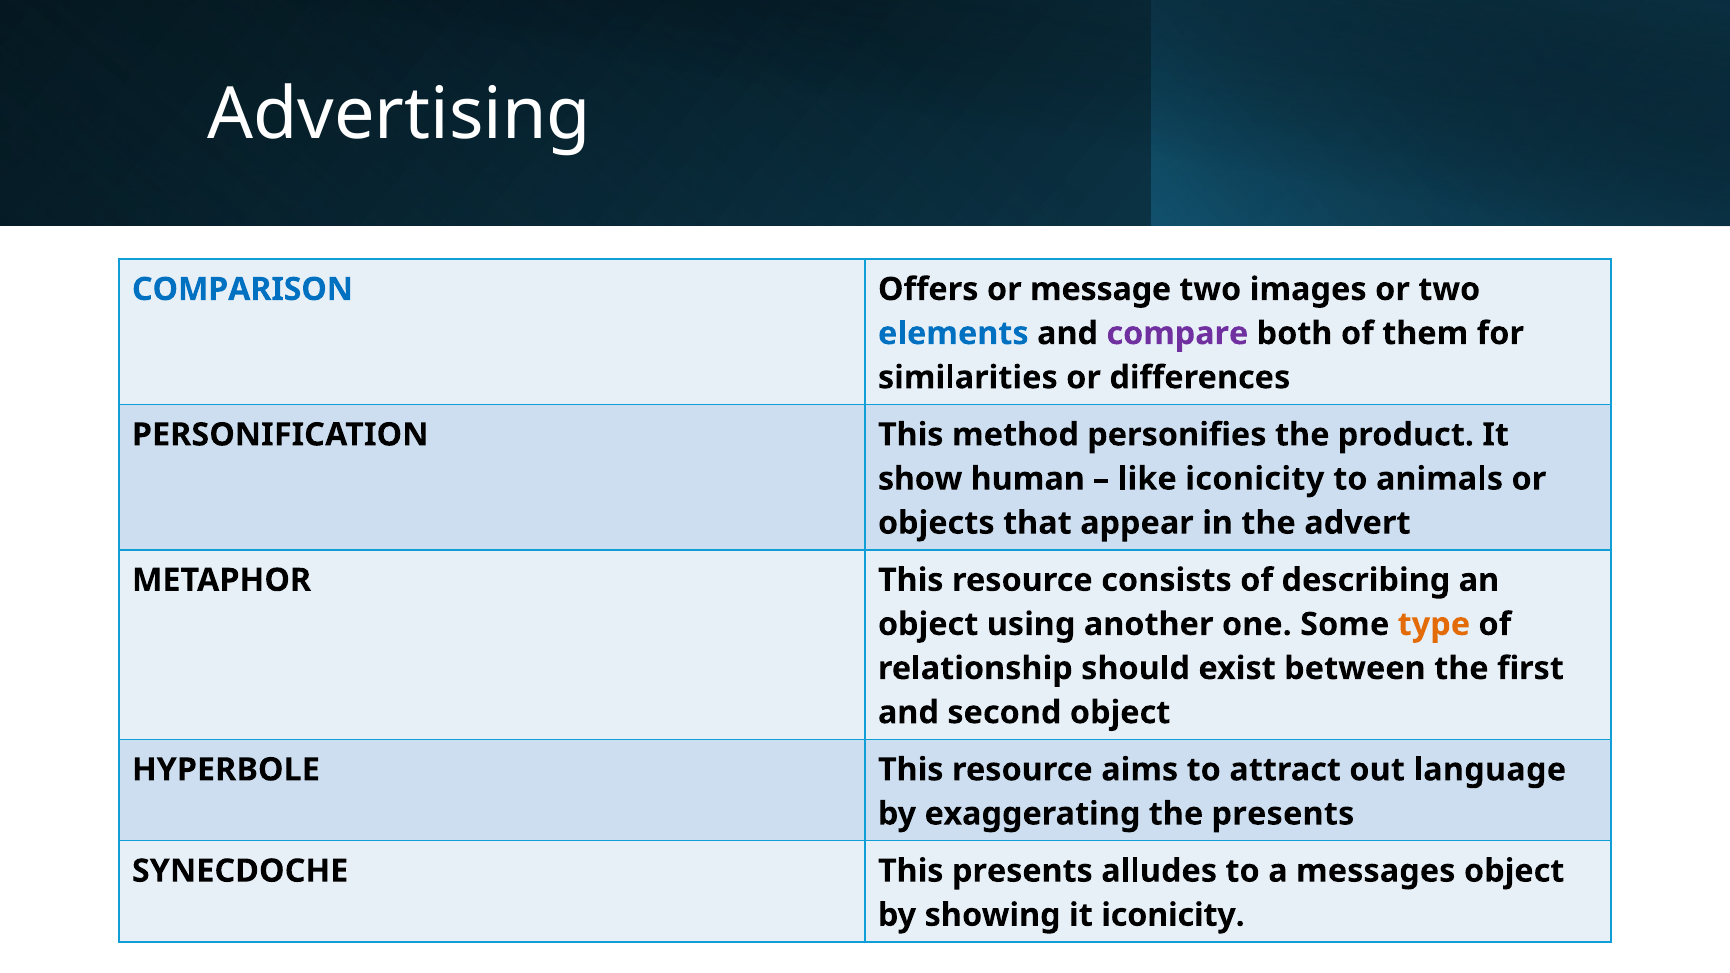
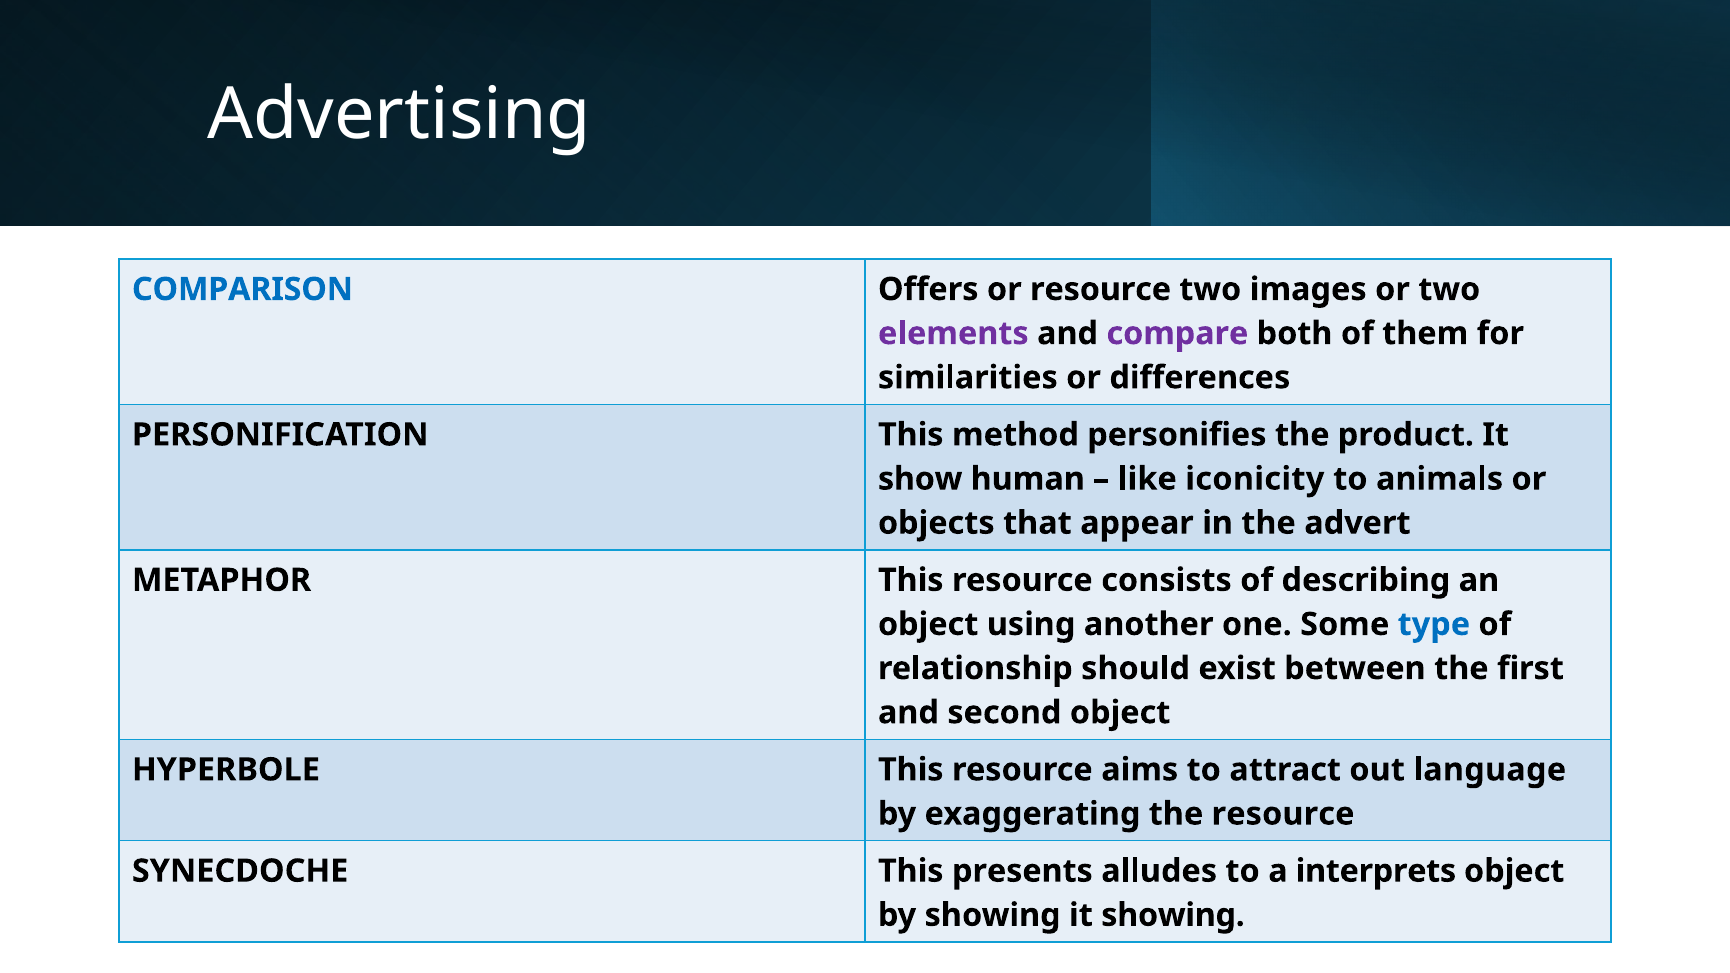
or message: message -> resource (1101, 289)
elements colour: blue -> purple (953, 334)
type colour: orange -> blue (1434, 624)
the presents: presents -> resource (1283, 814)
messages: messages -> interprets (1376, 871)
it iconicity: iconicity -> showing (1173, 915)
